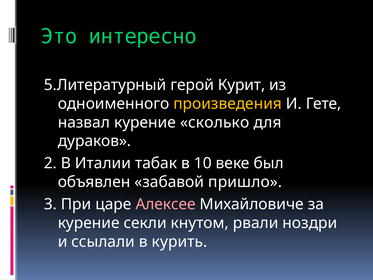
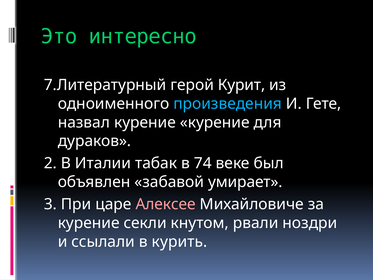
5.Литературный: 5.Литературный -> 7.Литературный (105, 85)
произведения colour: yellow -> light blue (228, 104)
курение сколько: сколько -> курение (215, 122)
10: 10 -> 74 (203, 163)
пришло: пришло -> умирает (245, 182)
